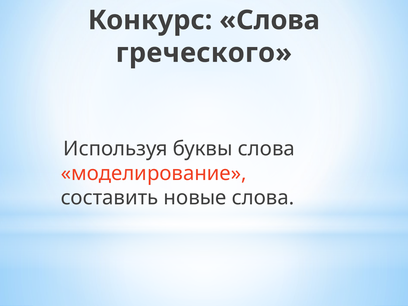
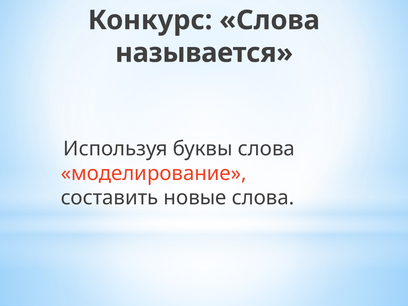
греческого: греческого -> называется (204, 53)
